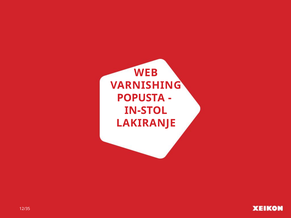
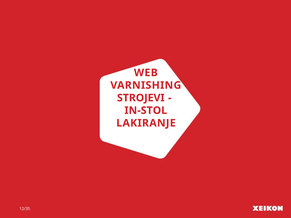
POPUSTA: POPUSTA -> STROJEVI (141, 98)
